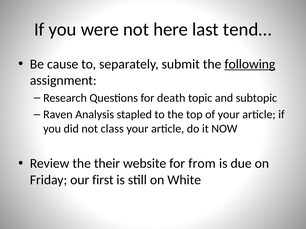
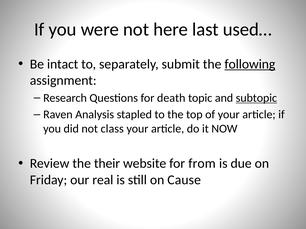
tend…: tend… -> used… (247, 30)
cause: cause -> intact (63, 64)
subtopic underline: none -> present (256, 98)
first: first -> real (103, 180)
White: White -> Cause (184, 180)
